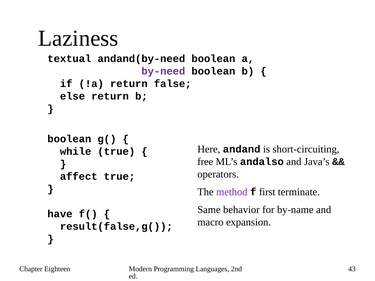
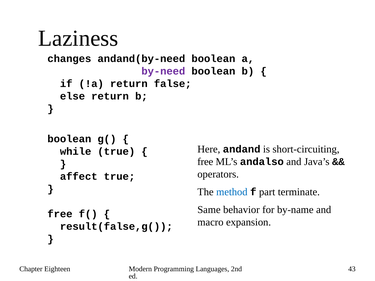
textual: textual -> changes (69, 59)
method colour: purple -> blue (232, 192)
first: first -> part (267, 192)
have: have -> free (60, 214)
